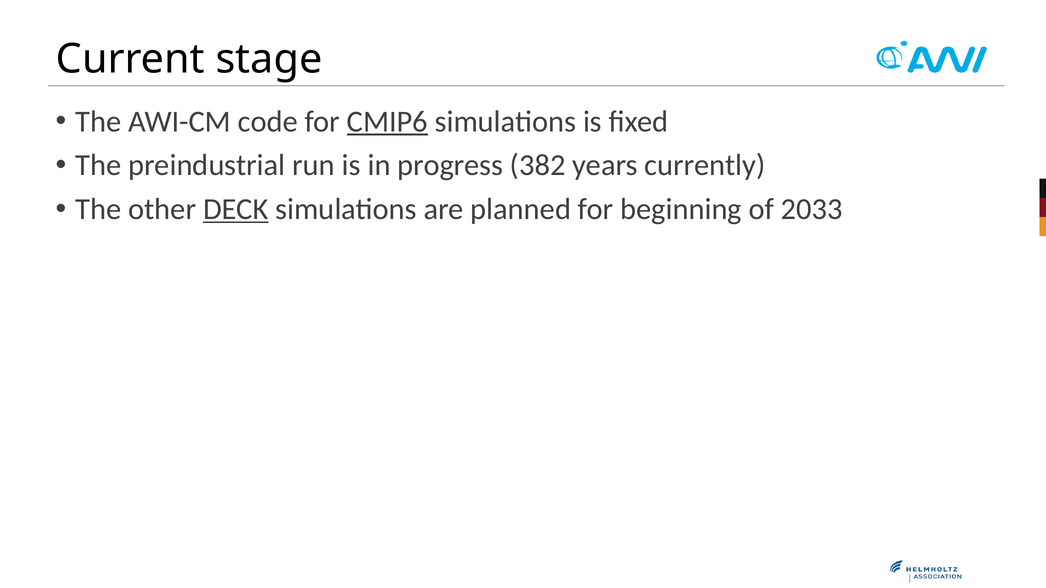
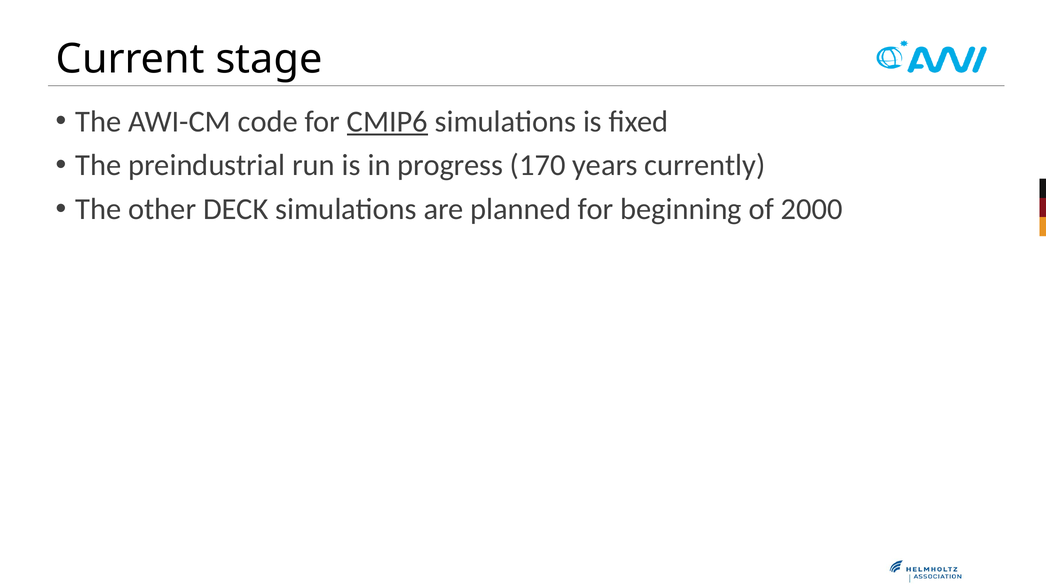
382: 382 -> 170 (538, 165)
DECK underline: present -> none (236, 209)
2033: 2033 -> 2000 (812, 209)
